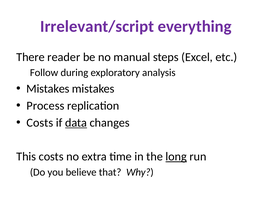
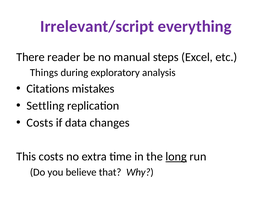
Follow: Follow -> Things (44, 73)
Mistakes: Mistakes -> Citations (48, 89)
Process: Process -> Settling (45, 106)
data underline: present -> none (76, 123)
